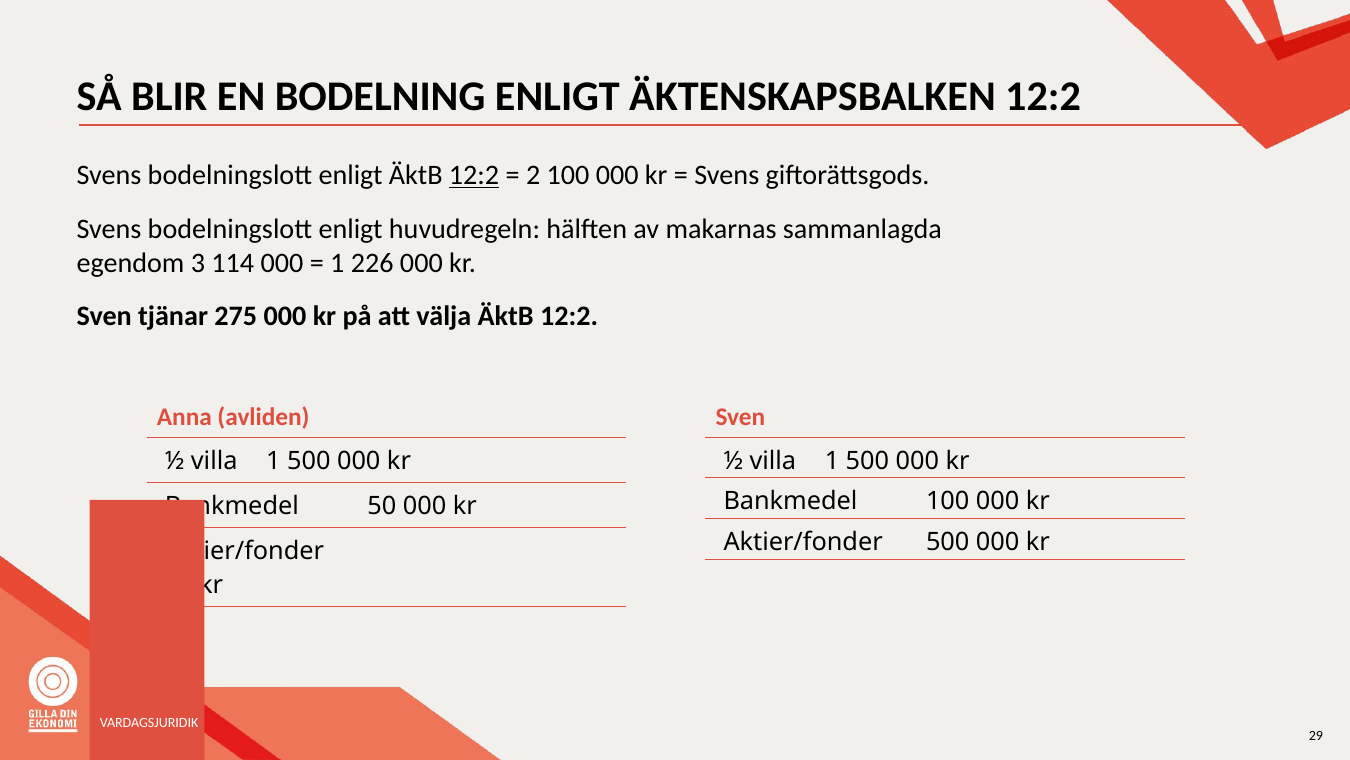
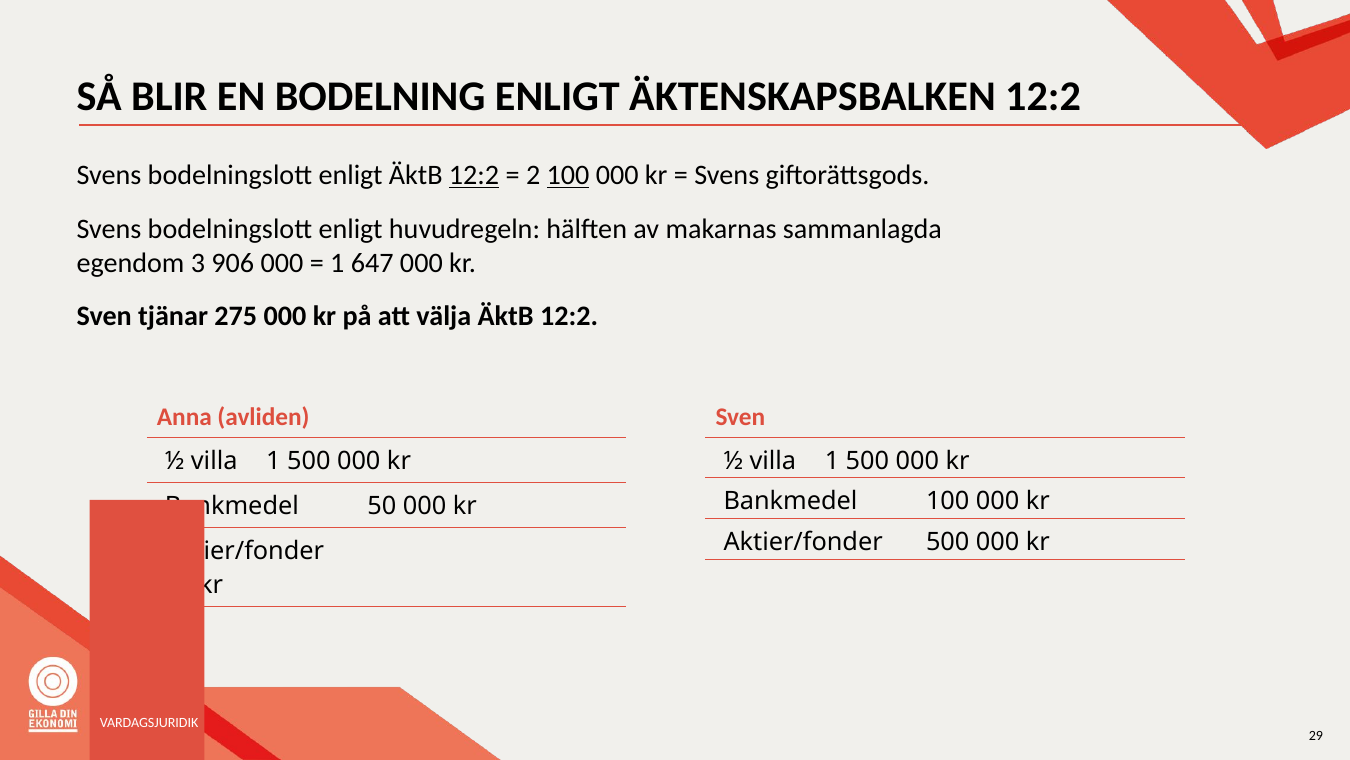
100 underline: none -> present (568, 175)
114: 114 -> 906 (233, 263)
226: 226 -> 647 (372, 263)
